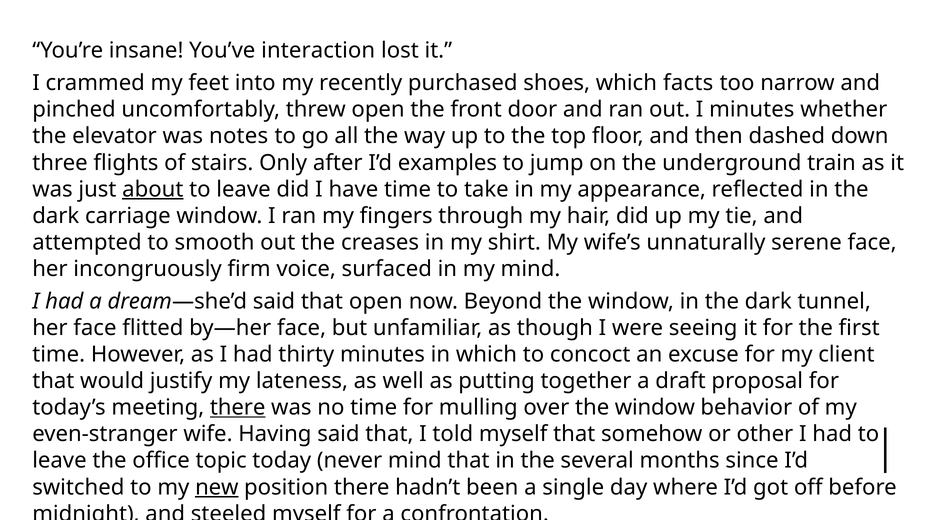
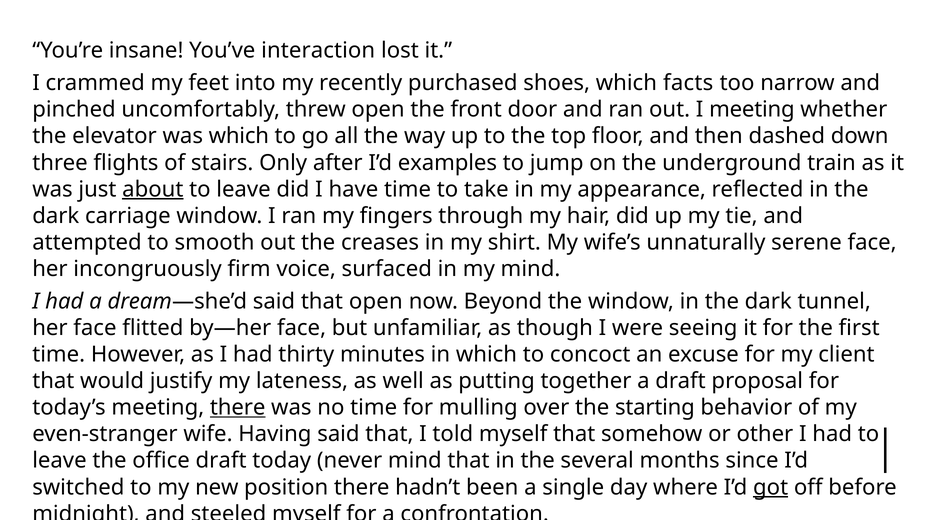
I minutes: minutes -> meeting (752, 110)
was notes: notes -> which (239, 136)
over the window: window -> starting (655, 408)
office topic: topic -> draft (221, 461)
new underline: present -> none (217, 487)
got underline: none -> present (771, 487)
